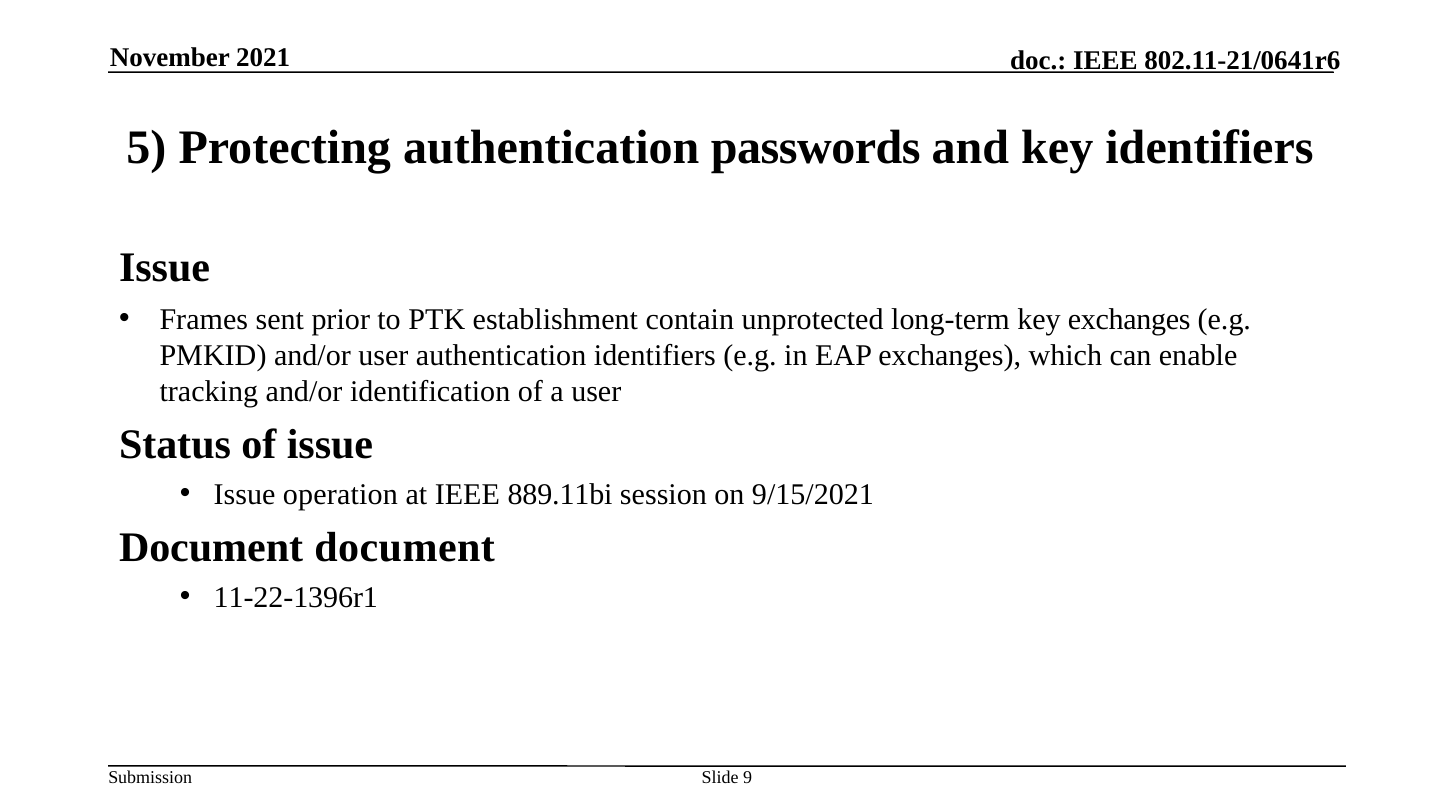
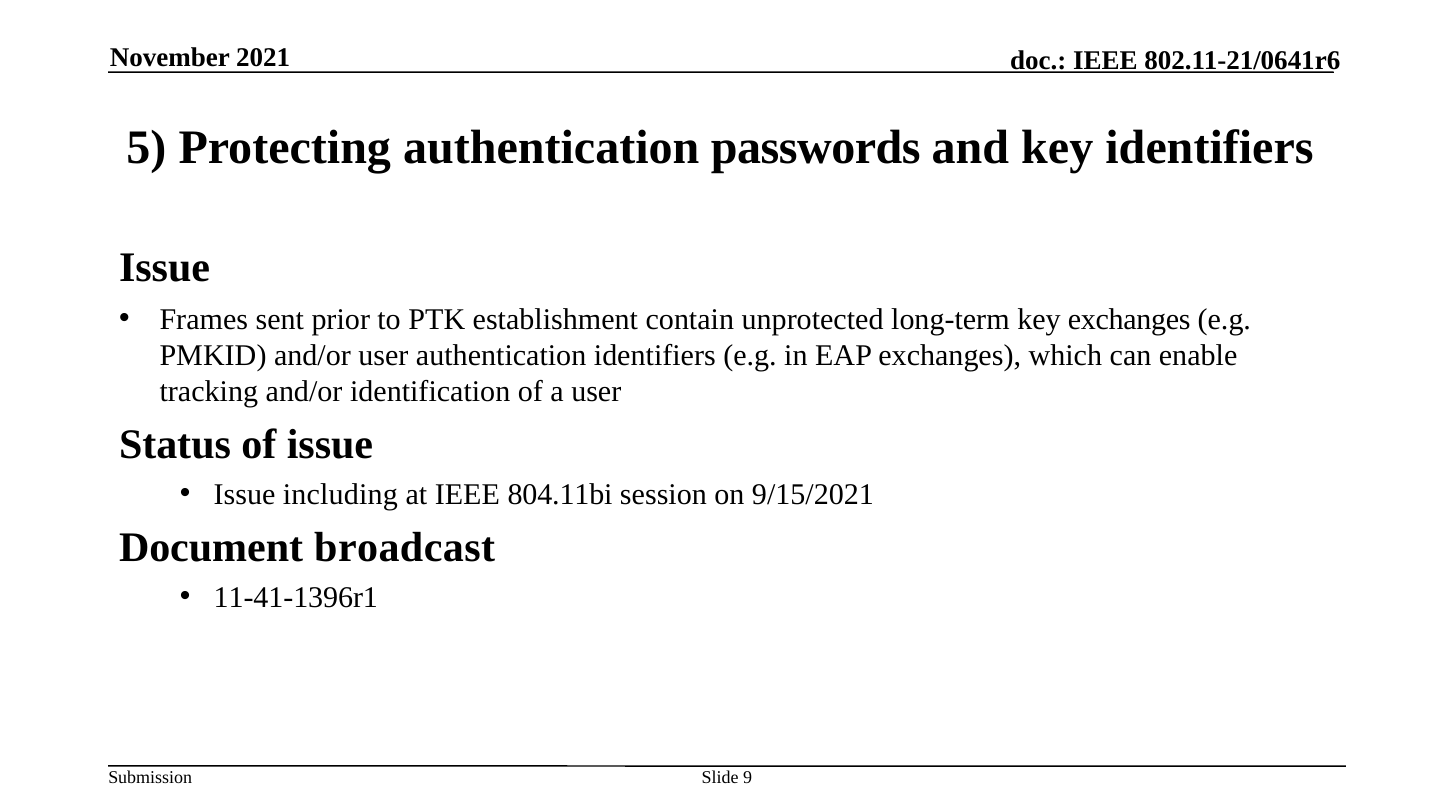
operation: operation -> including (340, 495)
889.11bi: 889.11bi -> 804.11bi (560, 495)
Document document: document -> broadcast (405, 548)
11-22-1396r1: 11-22-1396r1 -> 11-41-1396r1 (296, 598)
